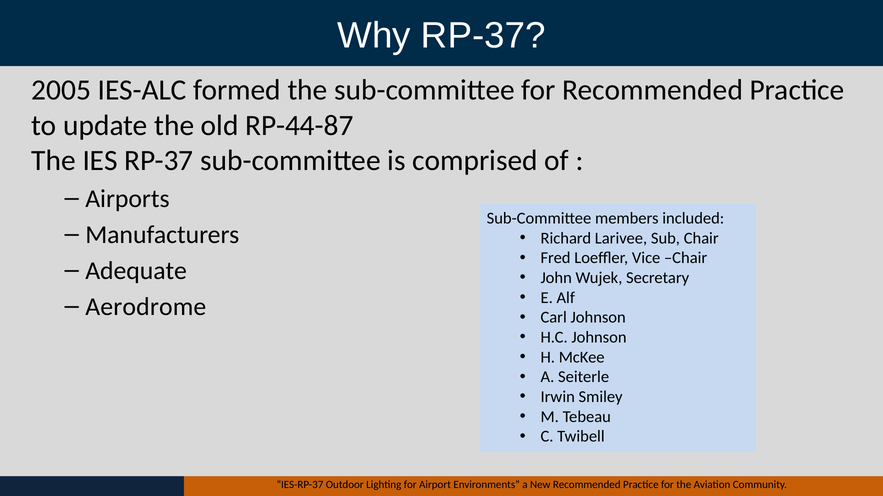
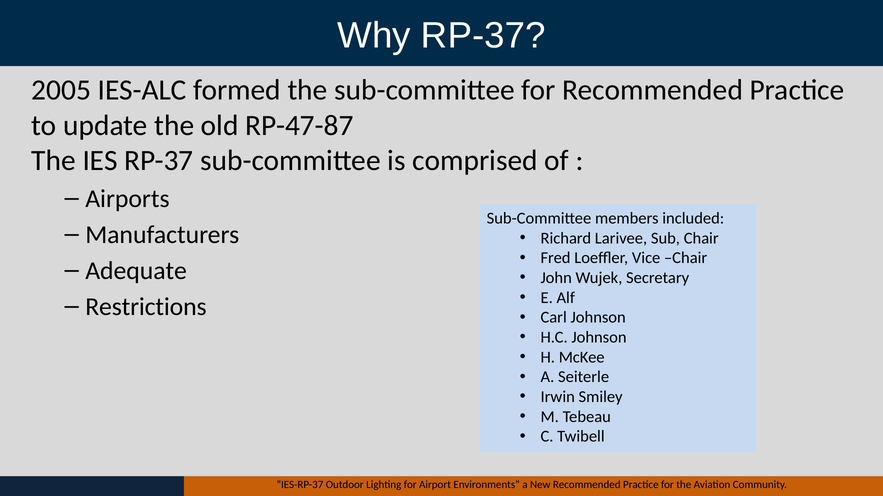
RP-44-87: RP-44-87 -> RP-47-87 (299, 126)
Aerodrome: Aerodrome -> Restrictions (146, 307)
